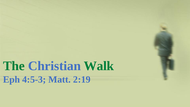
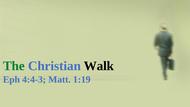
Walk colour: green -> black (99, 66)
4:5-3: 4:5-3 -> 4:4-3 (34, 79)
2:19: 2:19 -> 1:19 (82, 79)
